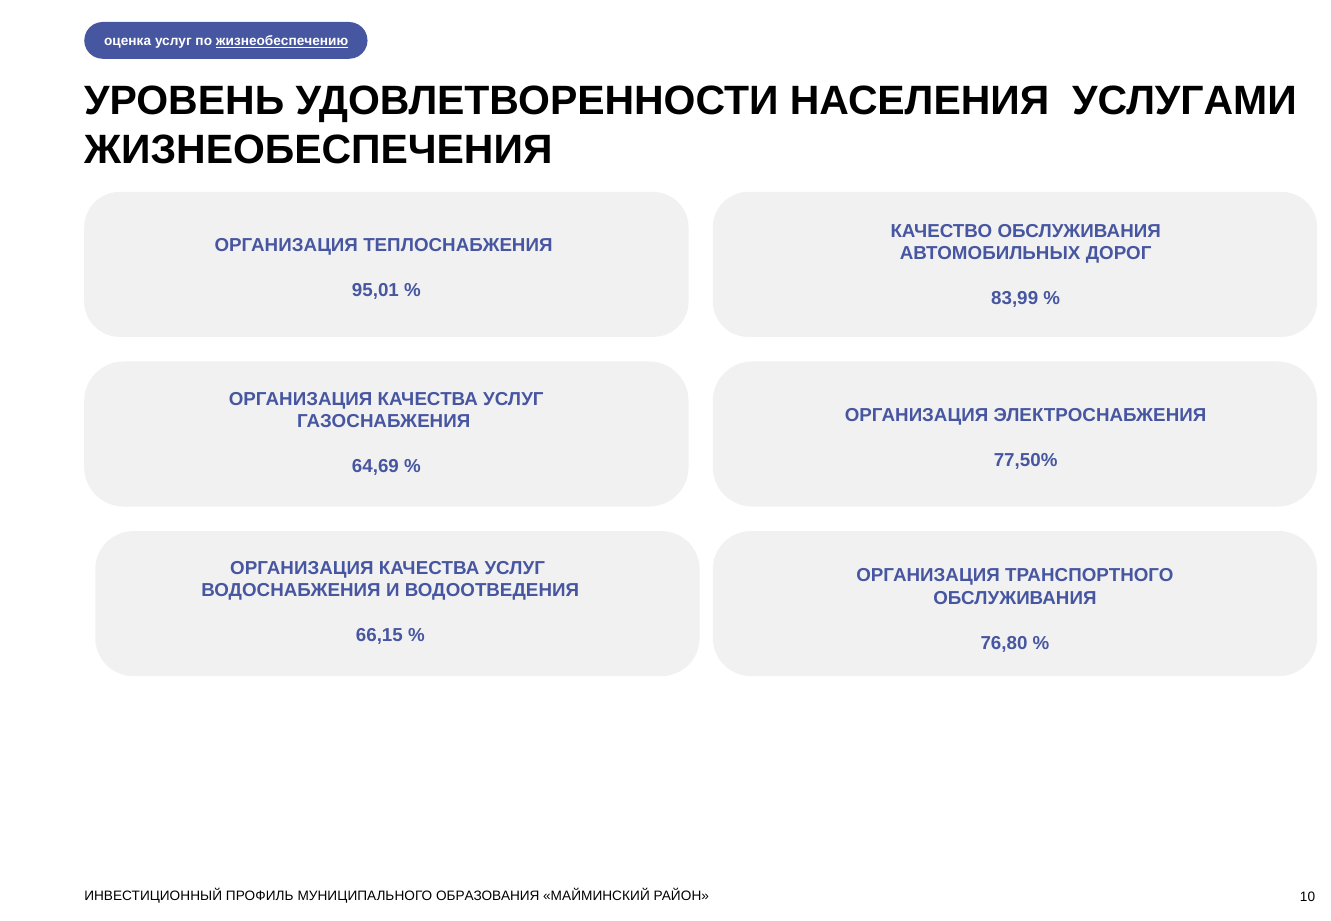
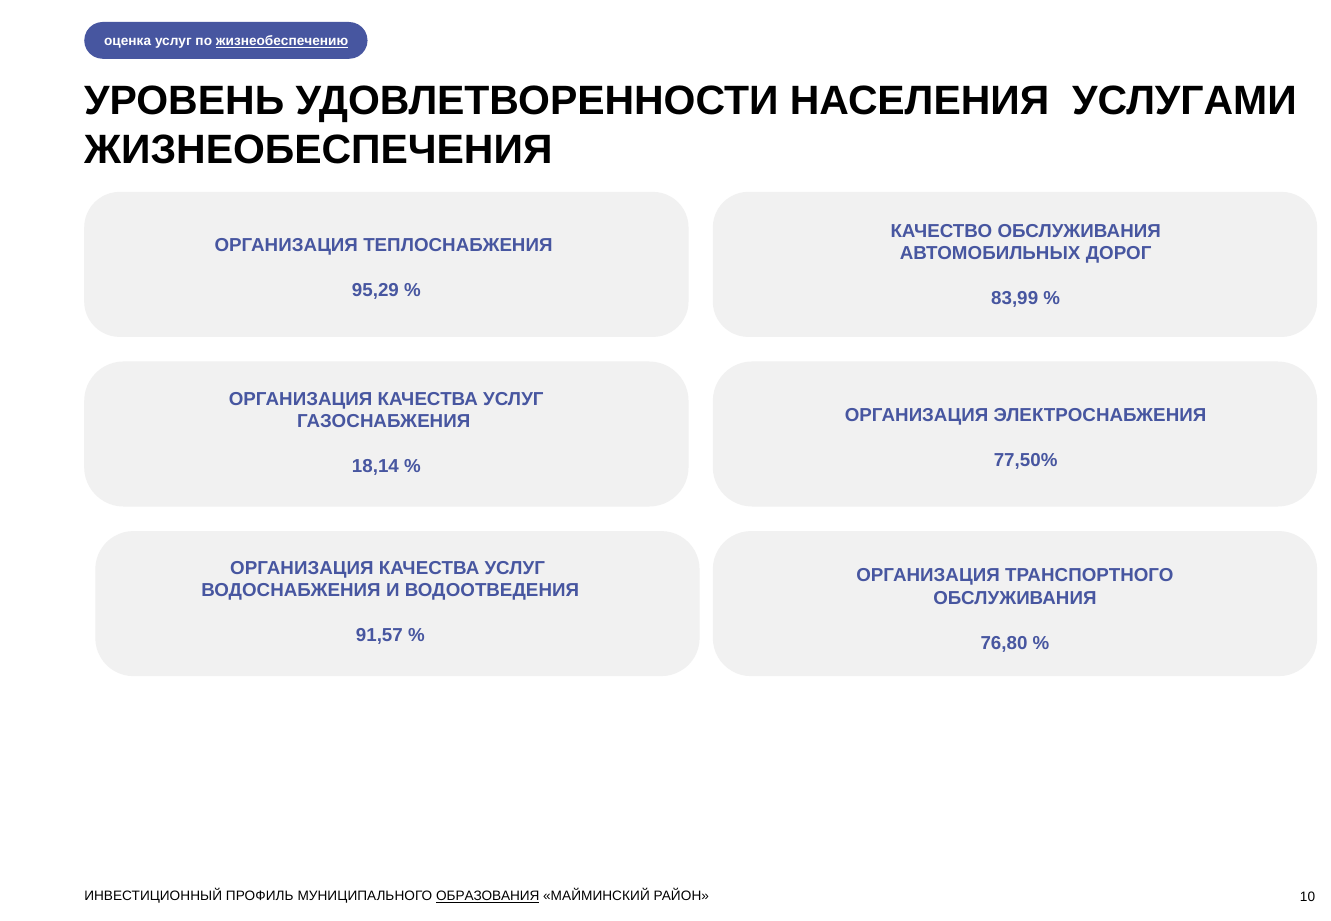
95,01: 95,01 -> 95,29 (375, 291)
64,69: 64,69 -> 18,14 (375, 467)
66,15: 66,15 -> 91,57 (379, 636)
ОБРАЗОВАНИЯ underline: none -> present (488, 897)
